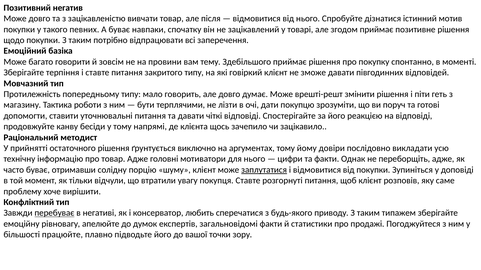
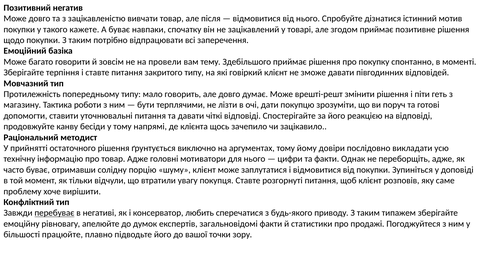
певних: певних -> кажете (84, 29)
провини: провини -> провели (165, 62)
заплутатися underline: present -> none (264, 170)
